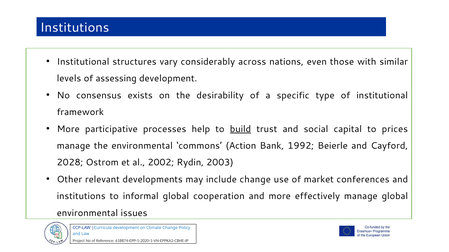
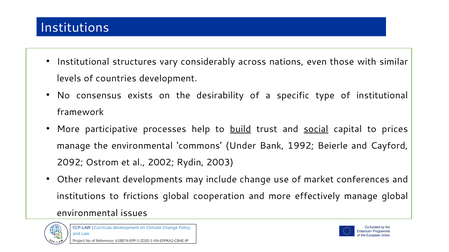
assessing: assessing -> countries (116, 79)
social underline: none -> present (316, 129)
Action: Action -> Under (241, 146)
2028: 2028 -> 2092 (70, 163)
informal: informal -> frictions (141, 197)
